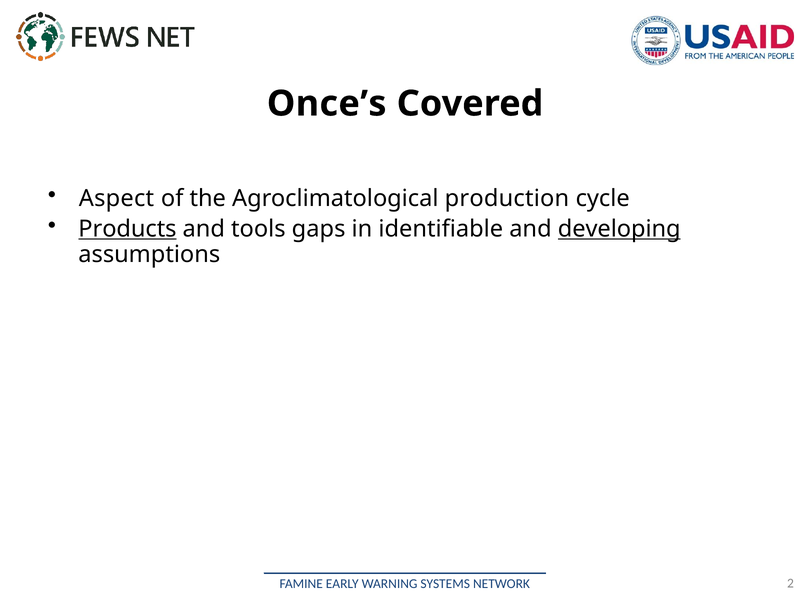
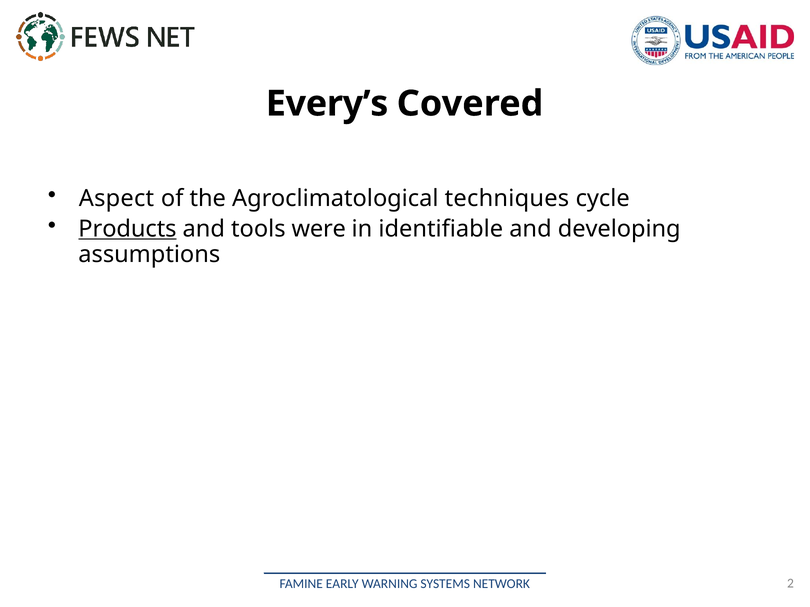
Once’s: Once’s -> Every’s (327, 104)
production: production -> techniques (507, 199)
gaps: gaps -> were (319, 229)
developing underline: present -> none (619, 229)
